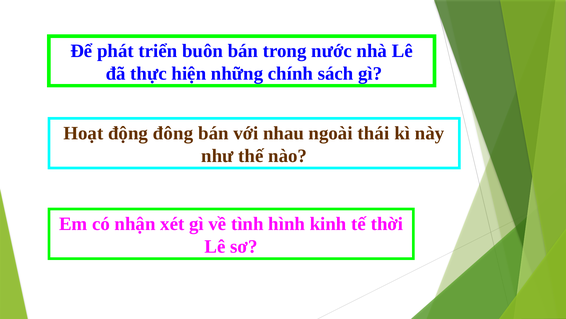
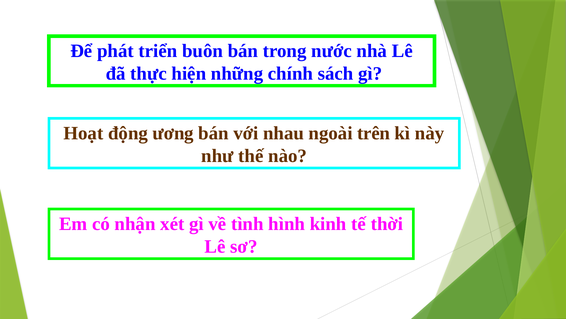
đông: đông -> ương (173, 133)
thái: thái -> trên (374, 133)
